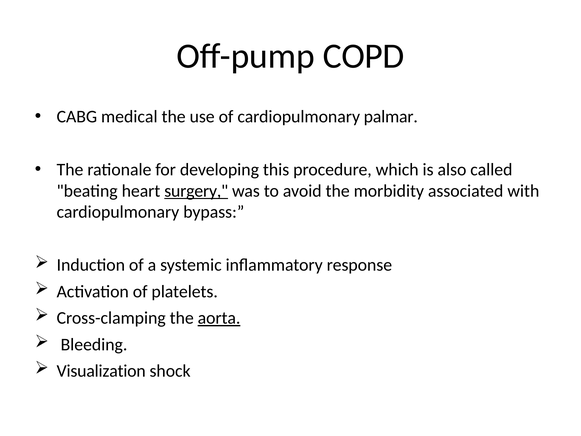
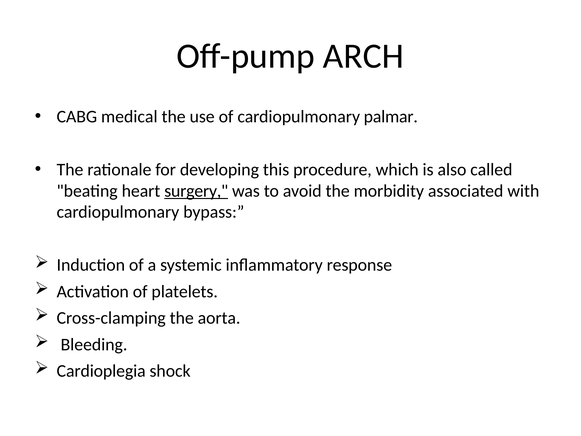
COPD: COPD -> ARCH (363, 56)
aorta underline: present -> none (219, 318)
Visualization: Visualization -> Cardioplegia (101, 371)
